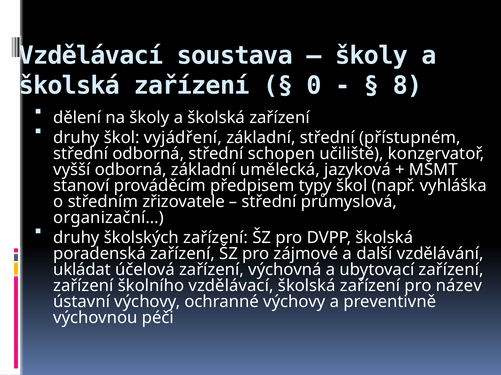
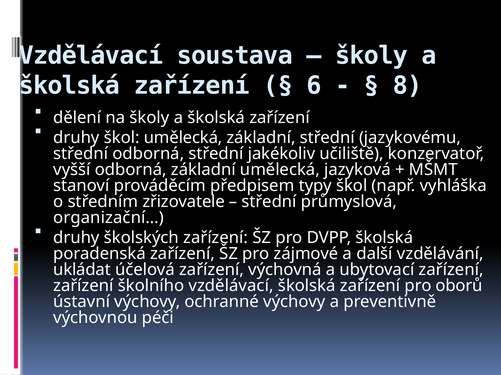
0: 0 -> 6 (314, 86)
škol vyjádření: vyjádření -> umělecká (183, 138)
přístupném: přístupném -> jazykovému (410, 138)
schopen: schopen -> jakékoliv (282, 154)
název: název -> oborů (459, 286)
